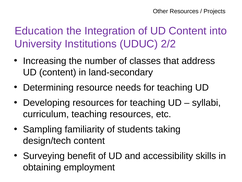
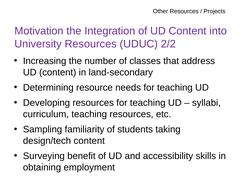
Education: Education -> Motivation (39, 31)
University Institutions: Institutions -> Resources (91, 44)
